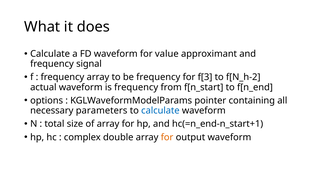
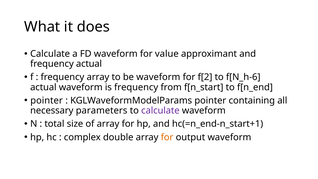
frequency signal: signal -> actual (89, 64)
be frequency: frequency -> waveform (158, 77)
f[3: f[3 -> f[2 (205, 77)
f[N_h-2: f[N_h-2 -> f[N_h-6 (243, 77)
options: options -> pointer (47, 100)
calculate colour: blue -> purple (160, 110)
